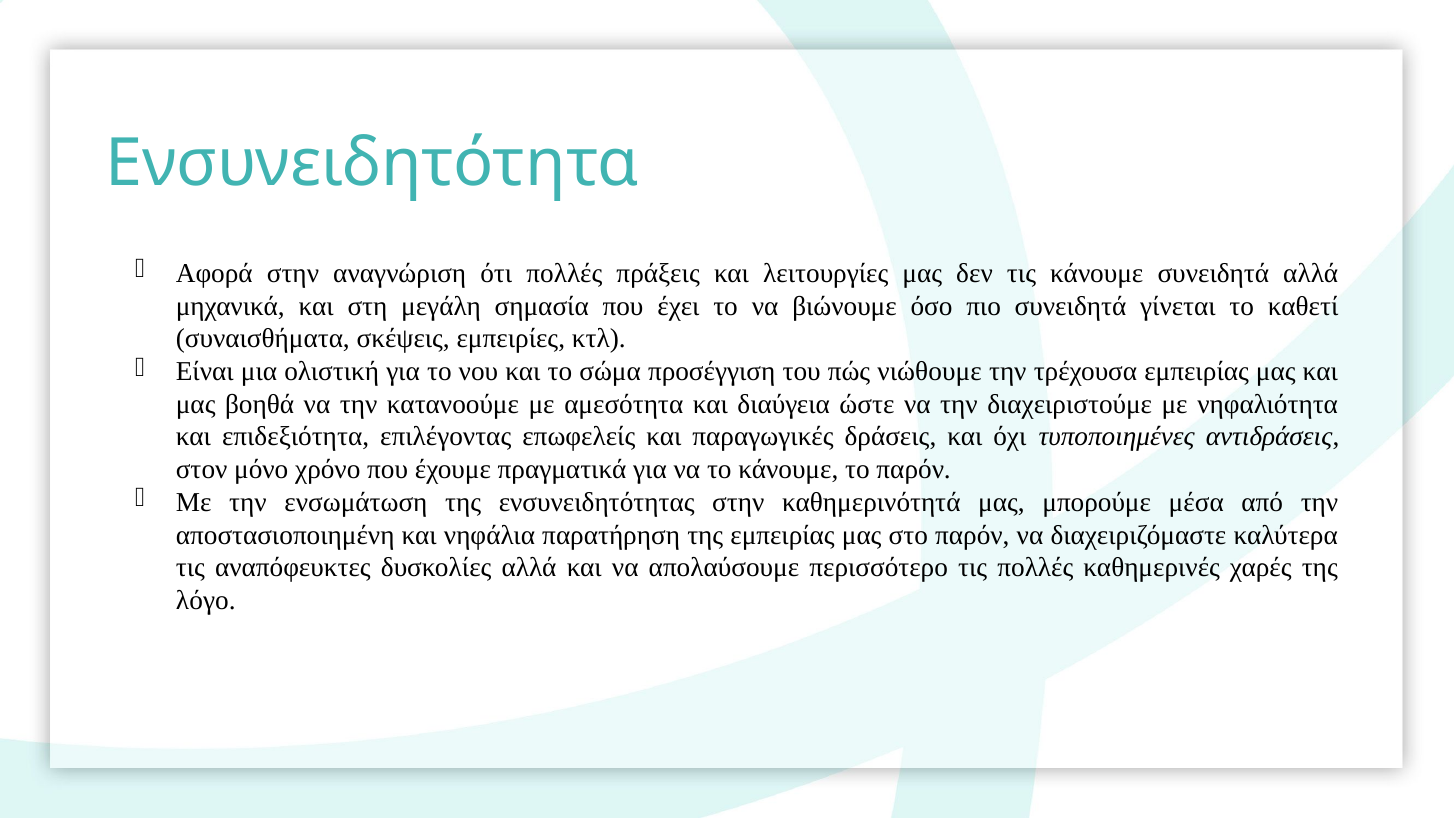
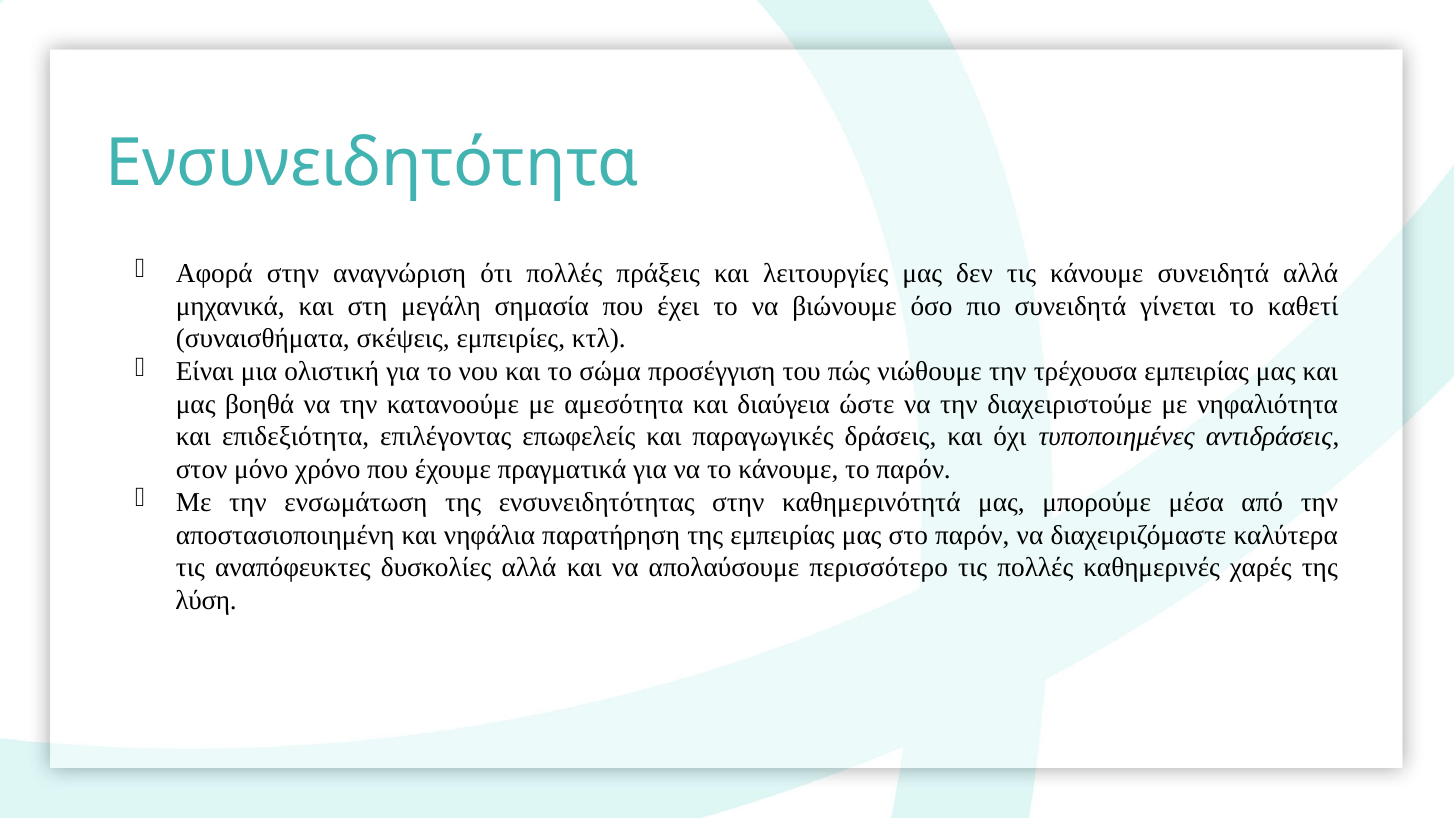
λόγο: λόγο -> λύση (206, 600)
